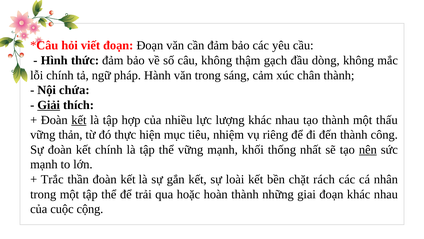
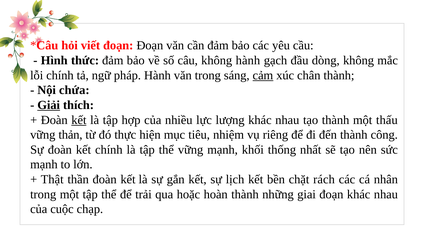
không thậm: thậm -> hành (248, 60)
cảm underline: none -> present (263, 75)
nên underline: present -> none (368, 149)
Trắc: Trắc -> Thật (52, 179)
loài: loài -> lịch (235, 179)
cộng: cộng -> chạp (90, 209)
